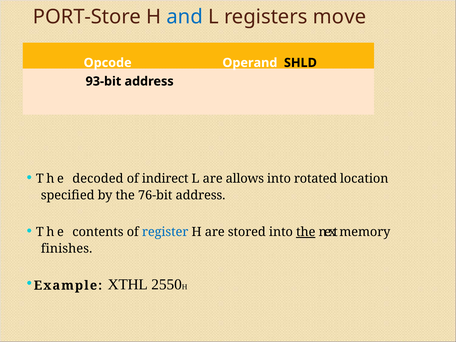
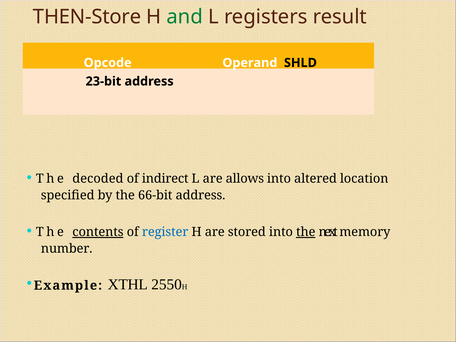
PORT-Store: PORT-Store -> THEN-Store (87, 17)
and colour: blue -> green (185, 17)
move: move -> result (340, 17)
93-bit: 93-bit -> 23-bit (103, 81)
rotated: rotated -> altered (315, 179)
76-bit: 76-bit -> 66-bit (155, 195)
contents underline: none -> present (98, 232)
finishes: finishes -> number (67, 249)
